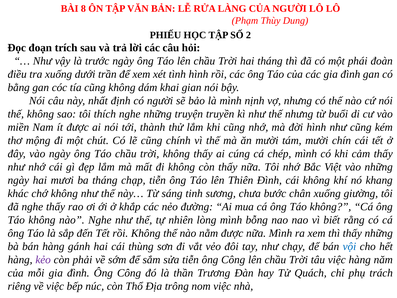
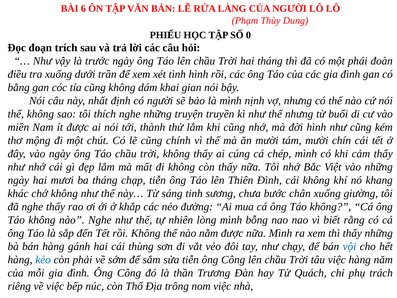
8: 8 -> 6 (83, 9)
2: 2 -> 0 (248, 35)
kẻo colour: purple -> blue (43, 260)
